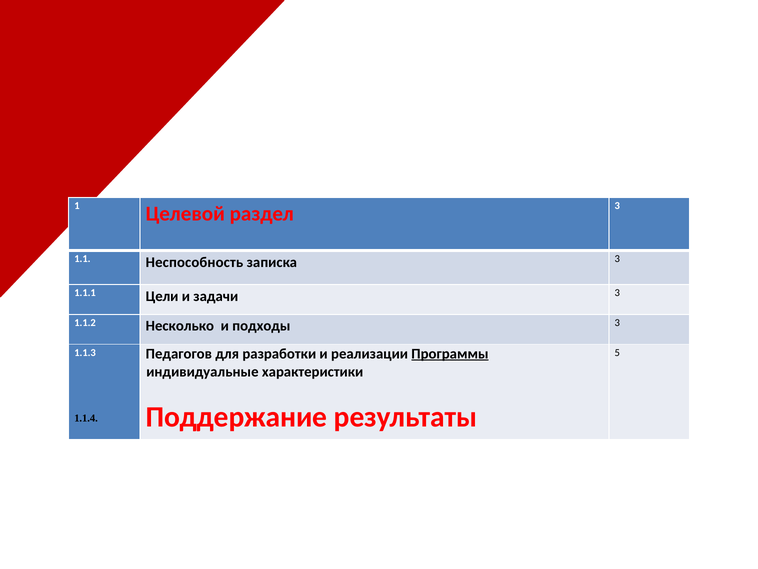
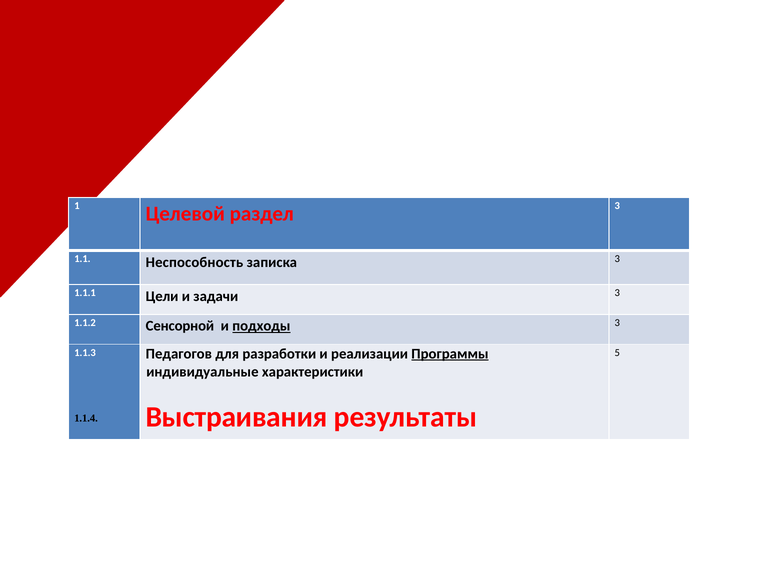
Несколько: Несколько -> Сенсорной (180, 326)
подходы underline: none -> present (261, 326)
Поддержание: Поддержание -> Выстраивания (237, 416)
